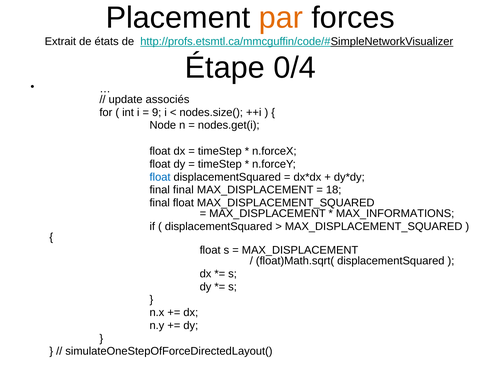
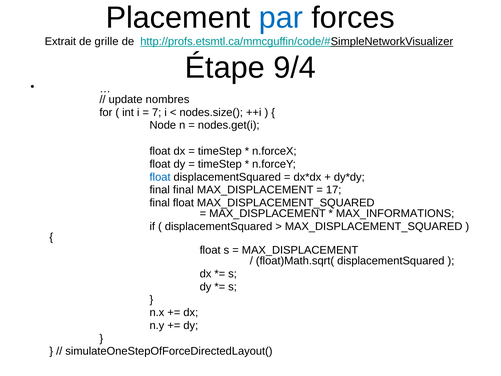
par colour: orange -> blue (281, 18)
états: états -> grille (107, 41)
0/4: 0/4 -> 9/4 (295, 68)
associés: associés -> nombres (168, 99)
9: 9 -> 7 (157, 112)
18: 18 -> 17 (334, 190)
